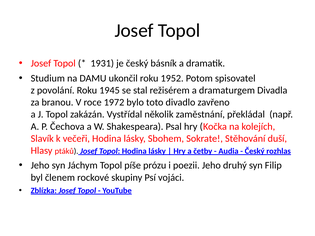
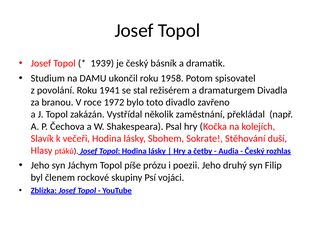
1931: 1931 -> 1939 (102, 63)
1952: 1952 -> 1958 (172, 78)
1945: 1945 -> 1941 (110, 90)
